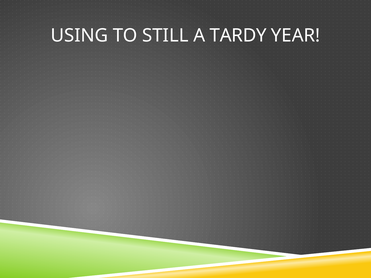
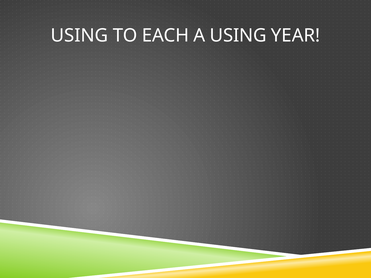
STILL: STILL -> EACH (165, 36)
A TARDY: TARDY -> USING (238, 36)
